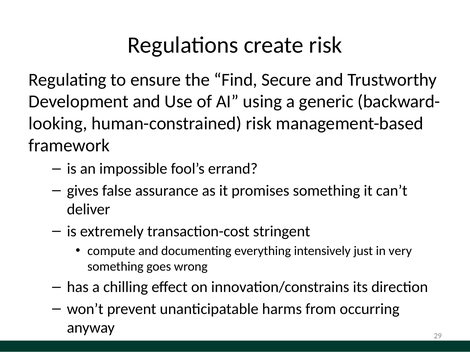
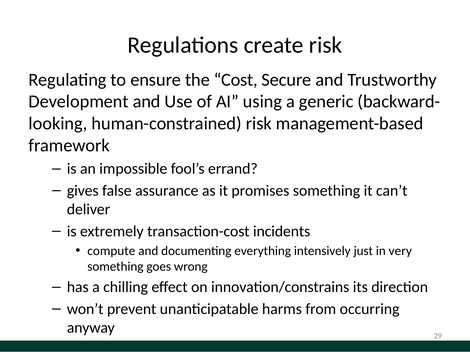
Find: Find -> Cost (236, 80)
stringent: stringent -> incidents (282, 232)
